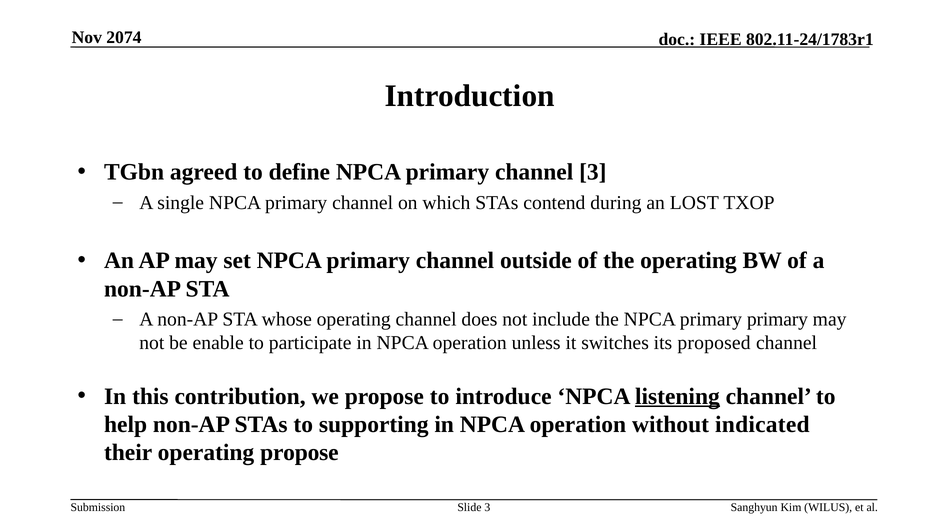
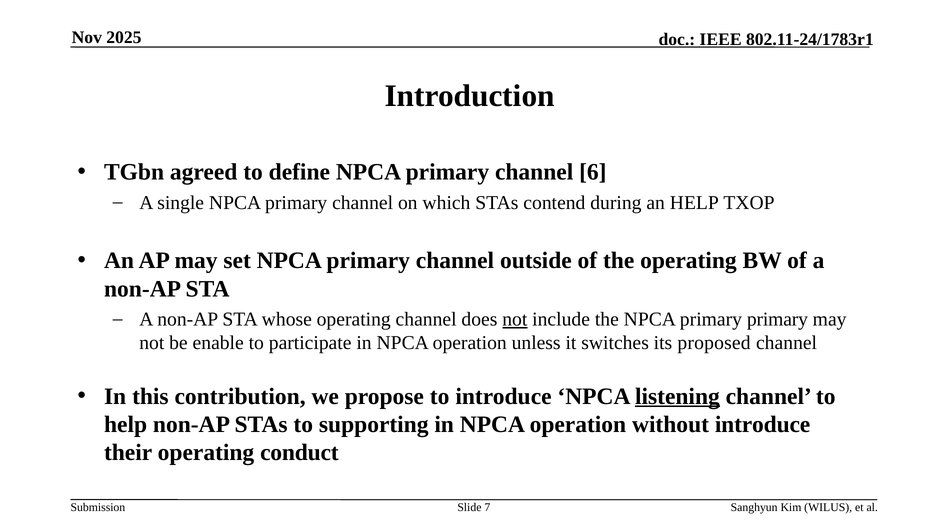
2074: 2074 -> 2025 (124, 37)
channel 3: 3 -> 6 (593, 172)
an LOST: LOST -> HELP (694, 203)
not underline: none -> present (515, 319)
without indicated: indicated -> introduce (763, 424)
operating propose: propose -> conduct (299, 452)
Slide 3: 3 -> 7 (487, 507)
